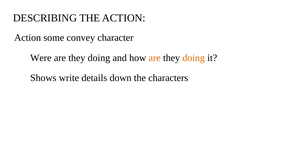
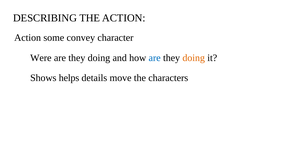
are colour: orange -> blue (155, 58)
write: write -> helps (69, 78)
down: down -> move (121, 78)
